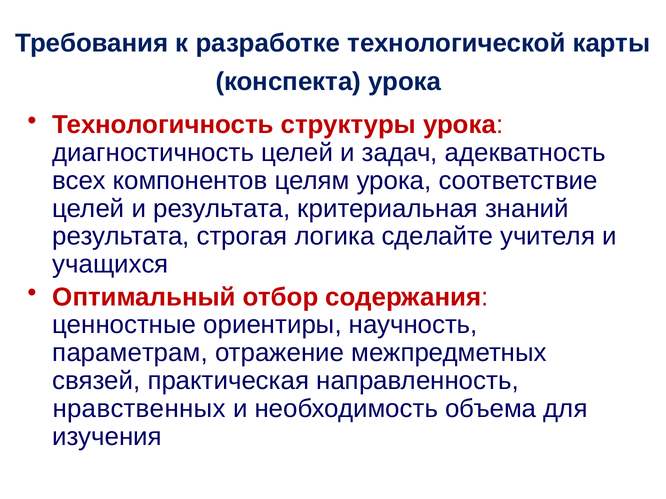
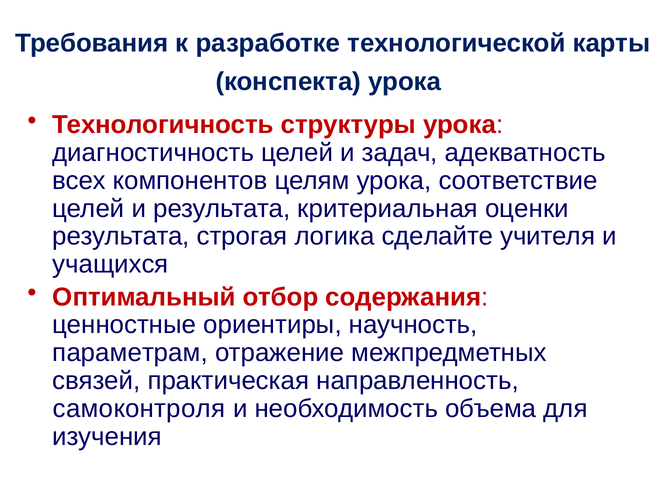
знаний: знаний -> оценки (527, 209)
нравственных: нравственных -> самоконтроля (139, 409)
